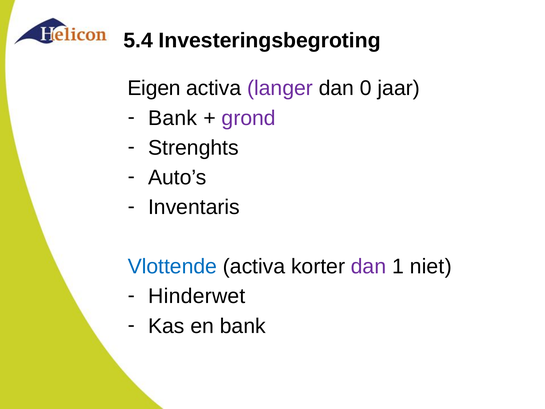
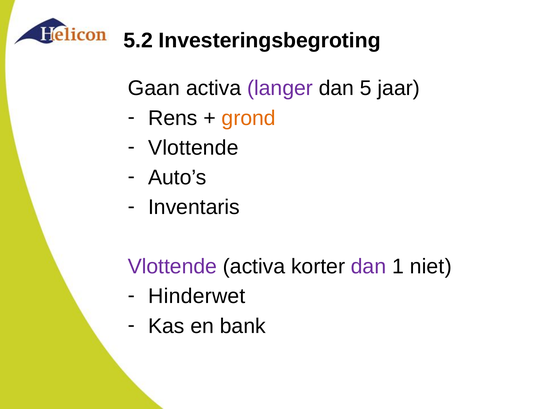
5.4: 5.4 -> 5.2 (138, 41)
Eigen: Eigen -> Gaan (154, 88)
0: 0 -> 5 (366, 88)
Bank: Bank -> Rens (173, 118)
grond colour: purple -> orange (249, 118)
Strenghts: Strenghts -> Vlottende (193, 148)
Vlottende colour: blue -> purple (172, 266)
